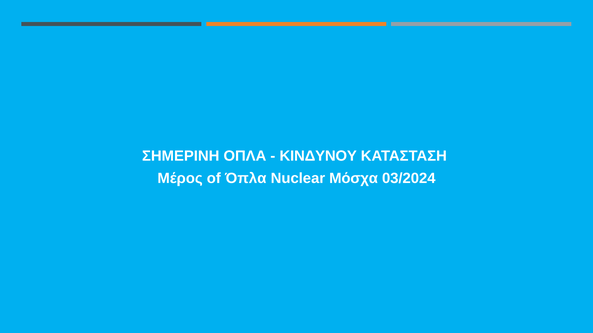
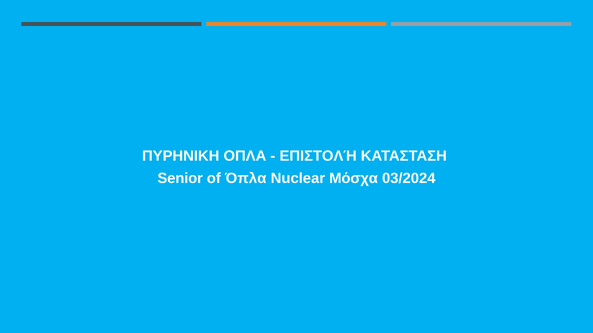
ΣΗΜΕΡΙΝΗ: ΣΗΜΕΡΙΝΗ -> ΠΥΡΗΝΙΚΗ (181, 156)
ΚΙΝΔΥΝΟΥ: ΚΙΝΔΥΝΟΥ -> ΕΠΙΣΤΟΛΉ (318, 156)
Μέρος: Μέρος -> Senior (180, 179)
